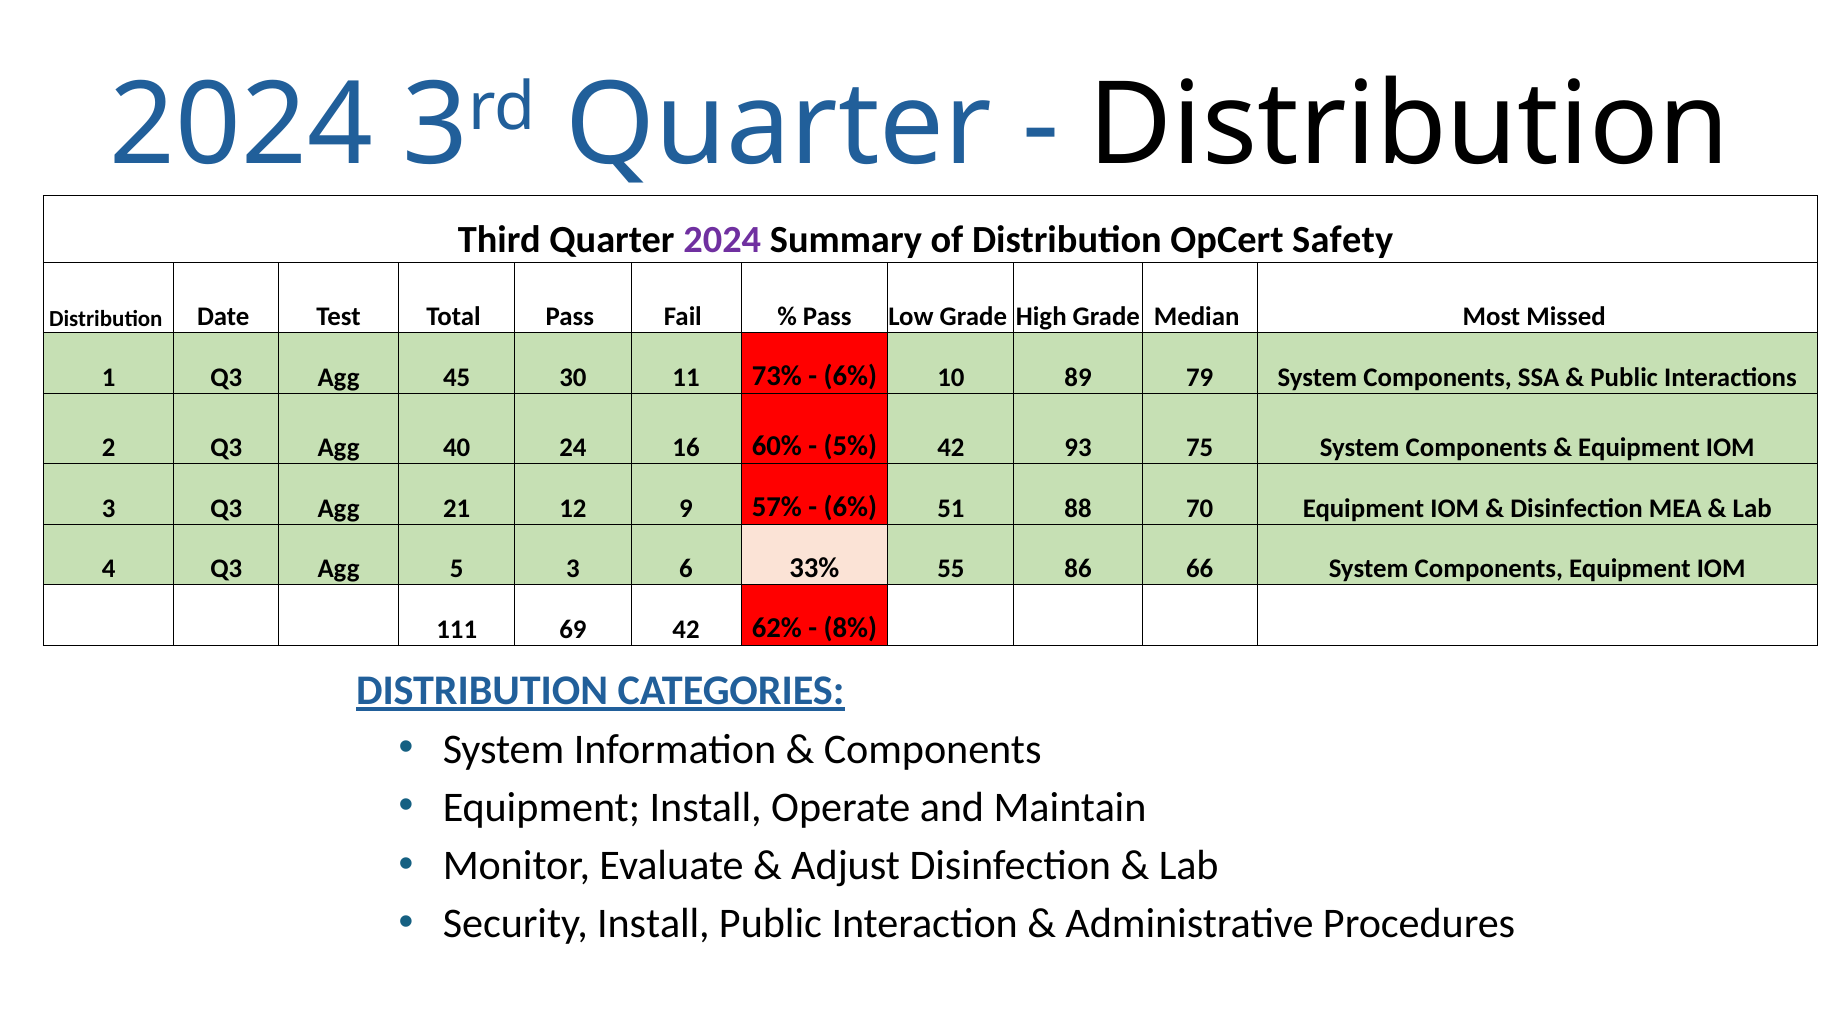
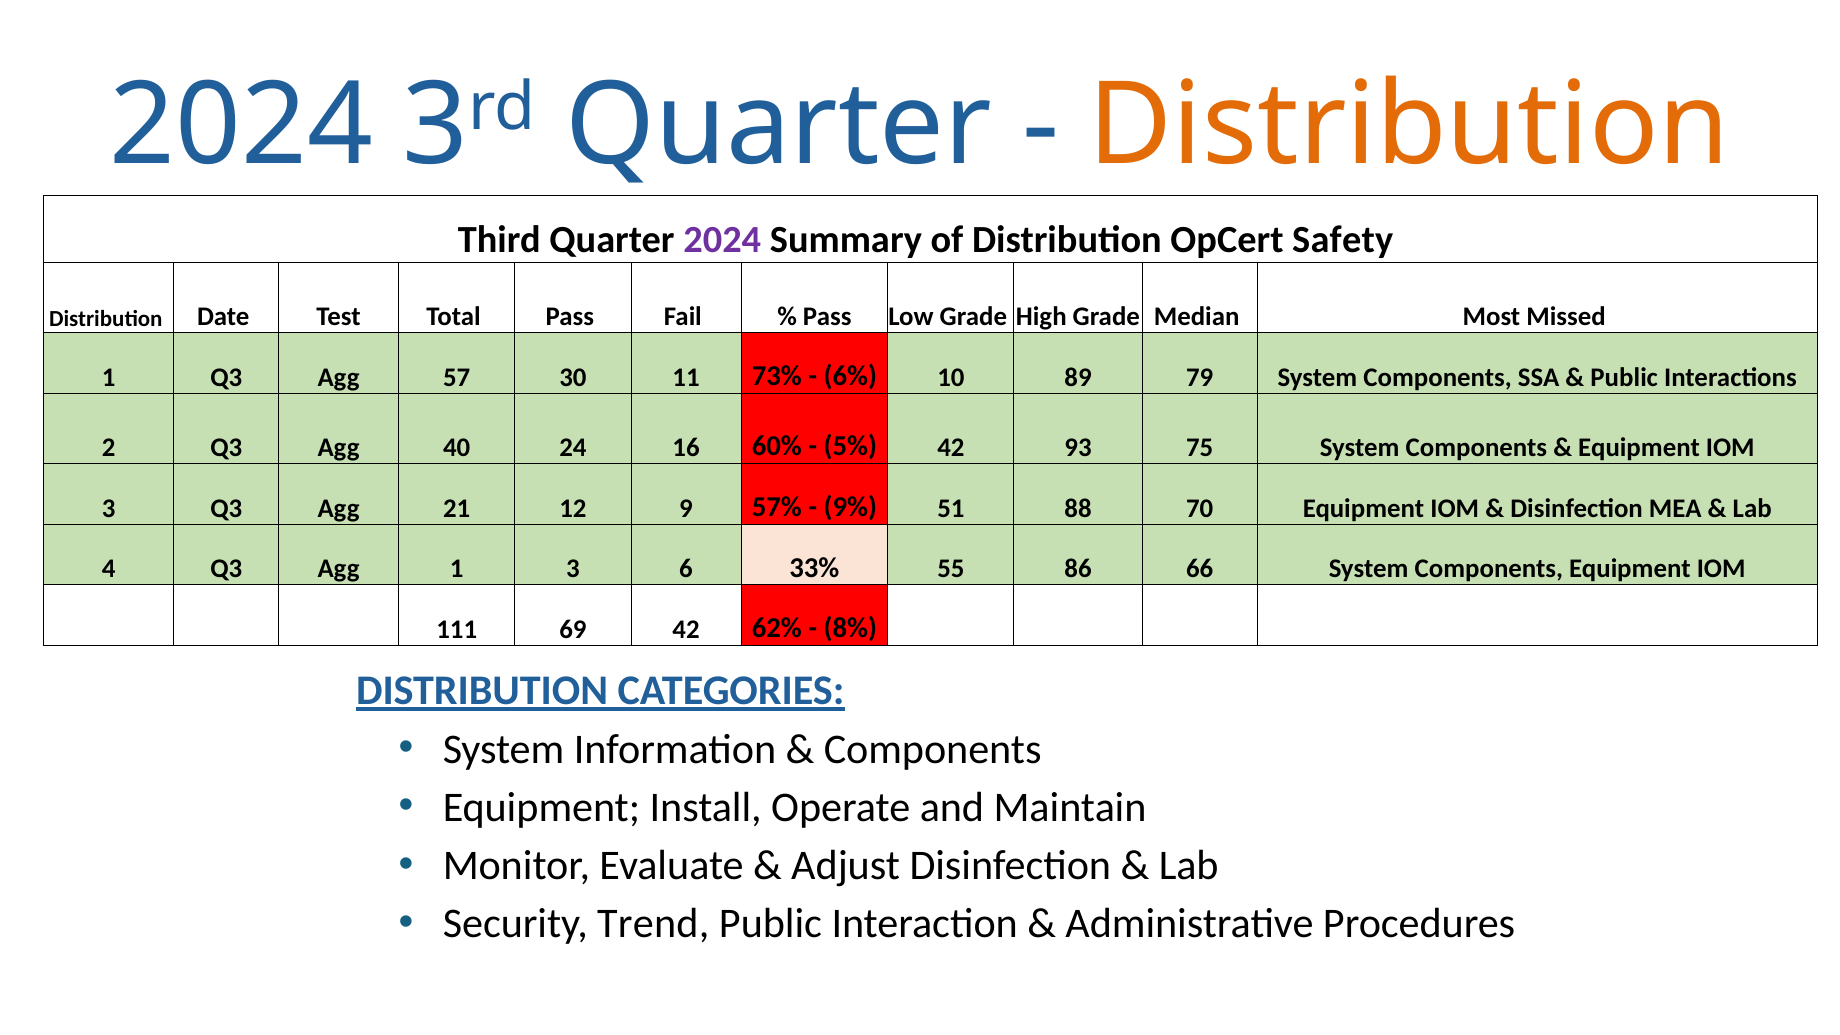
Distribution colour: black -> orange (1409, 126)
45: 45 -> 57 (457, 377)
6%: 6% -> 9% (850, 507)
Agg 5: 5 -> 1 (457, 569)
Security Install: Install -> Trend (653, 924)
